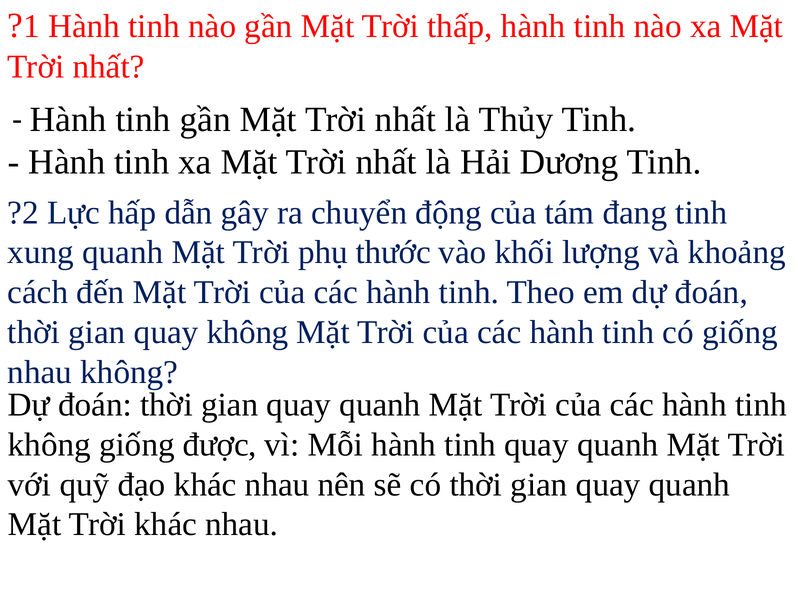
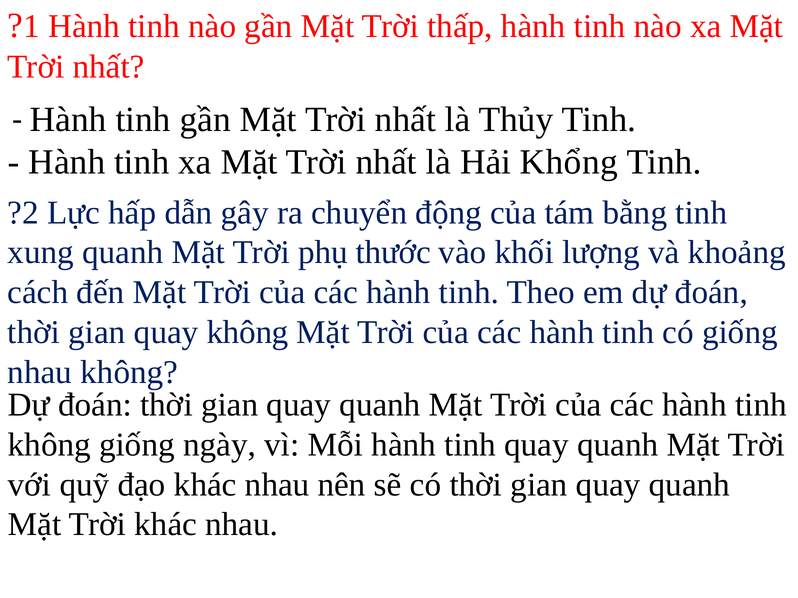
Dương: Dương -> Khổng (569, 162)
đang: đang -> bằng (635, 213)
được: được -> ngày (220, 445)
